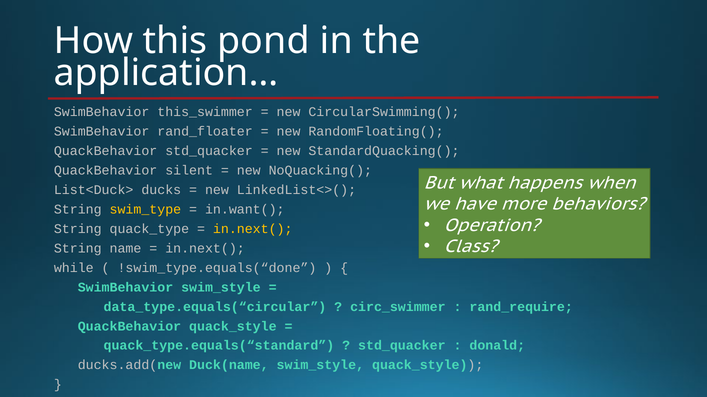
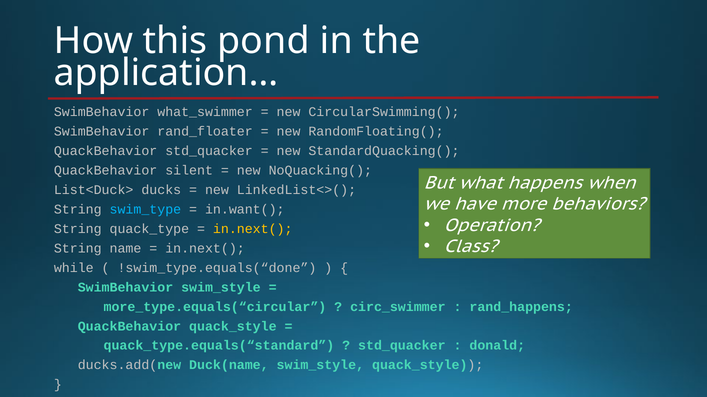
this_swimmer: this_swimmer -> what_swimmer (205, 112)
swim_type colour: yellow -> light blue (145, 210)
data_type.equals(“circular: data_type.equals(“circular -> more_type.equals(“circular (215, 307)
rand_require: rand_require -> rand_happens (521, 307)
